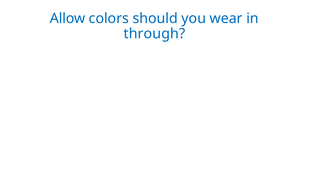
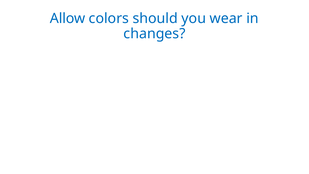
through: through -> changes (154, 34)
